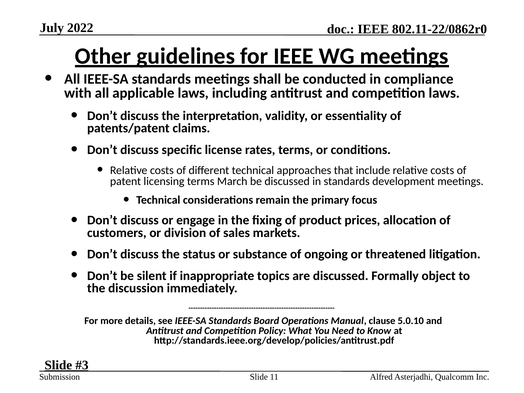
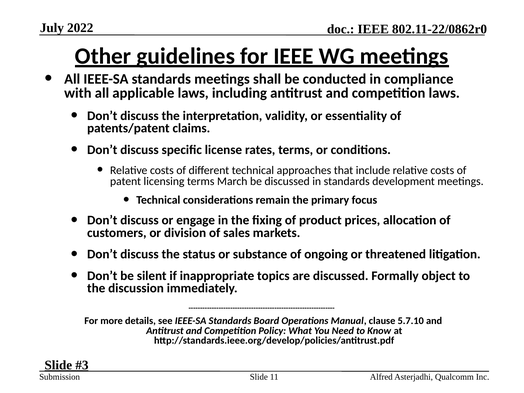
5.0.10: 5.0.10 -> 5.7.10 (411, 321)
